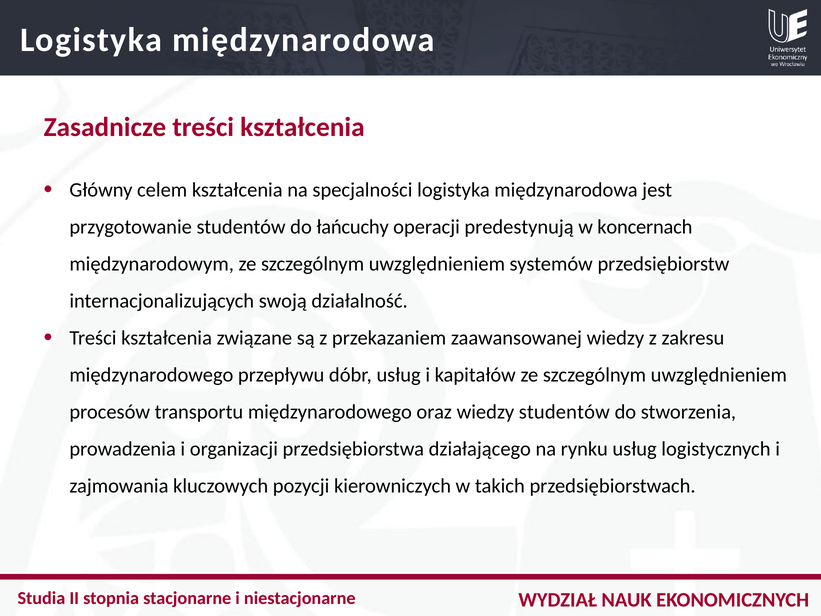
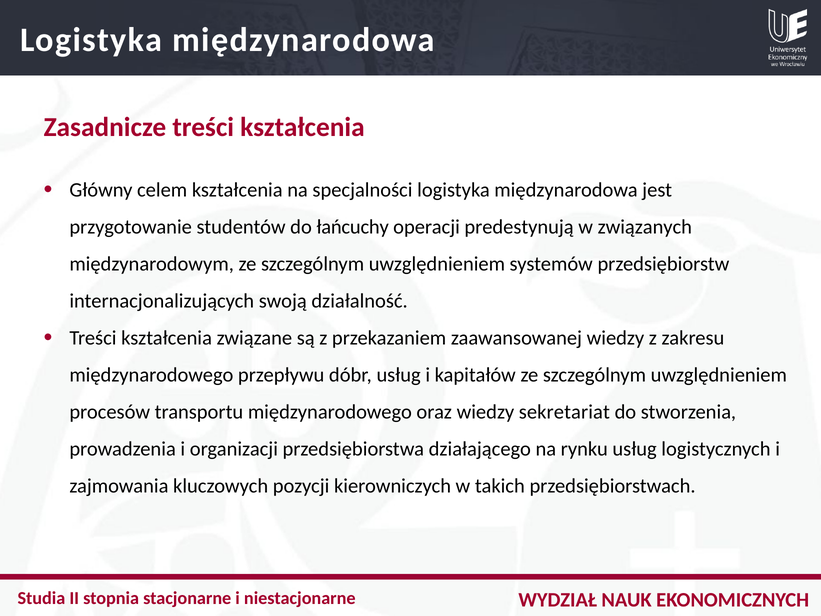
koncernach: koncernach -> związanych (645, 227)
wiedzy studentów: studentów -> sekretariat (564, 412)
